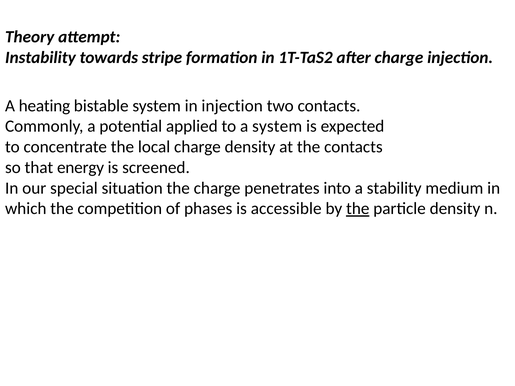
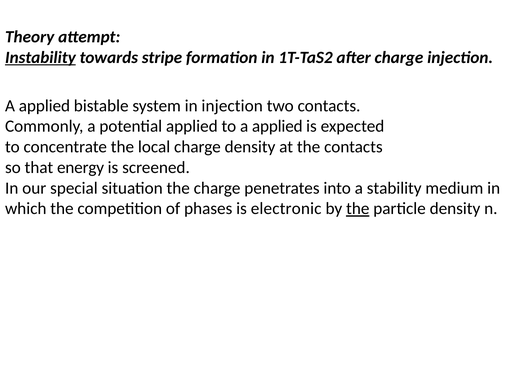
Instability underline: none -> present (40, 57)
heating: heating -> applied (44, 106)
to a system: system -> applied (277, 126)
accessible: accessible -> electronic (286, 209)
